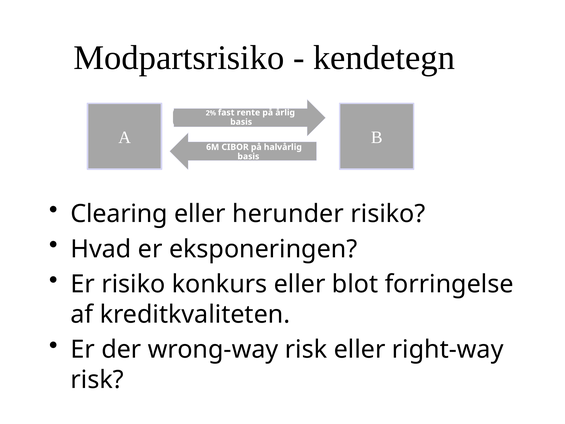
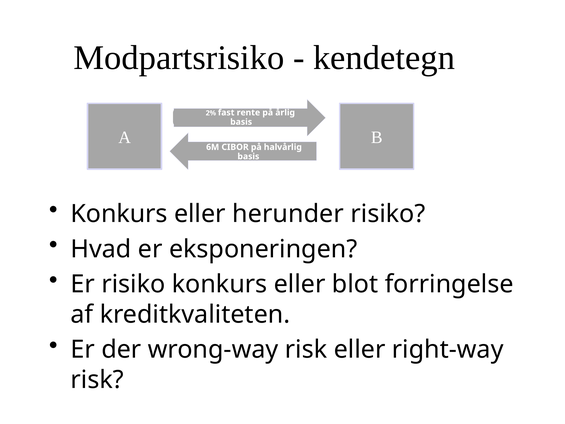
Clearing: Clearing -> Konkurs (119, 214)
